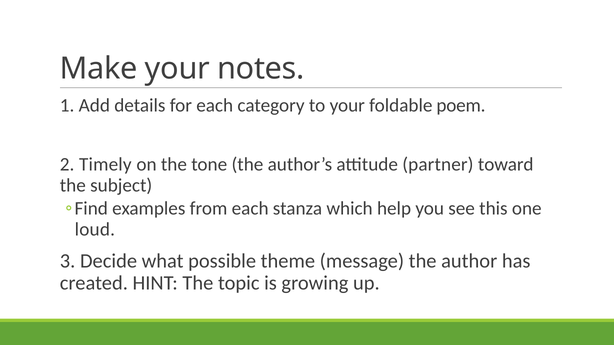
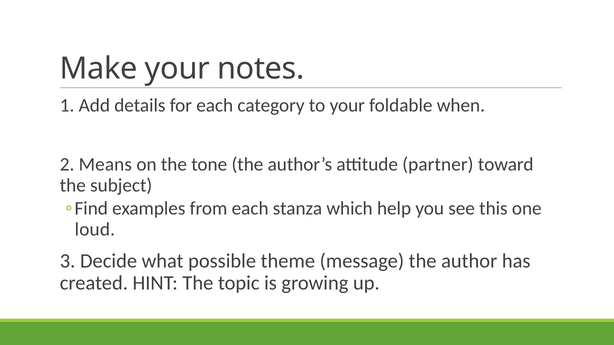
poem: poem -> when (461, 105)
Timely: Timely -> Means (105, 165)
